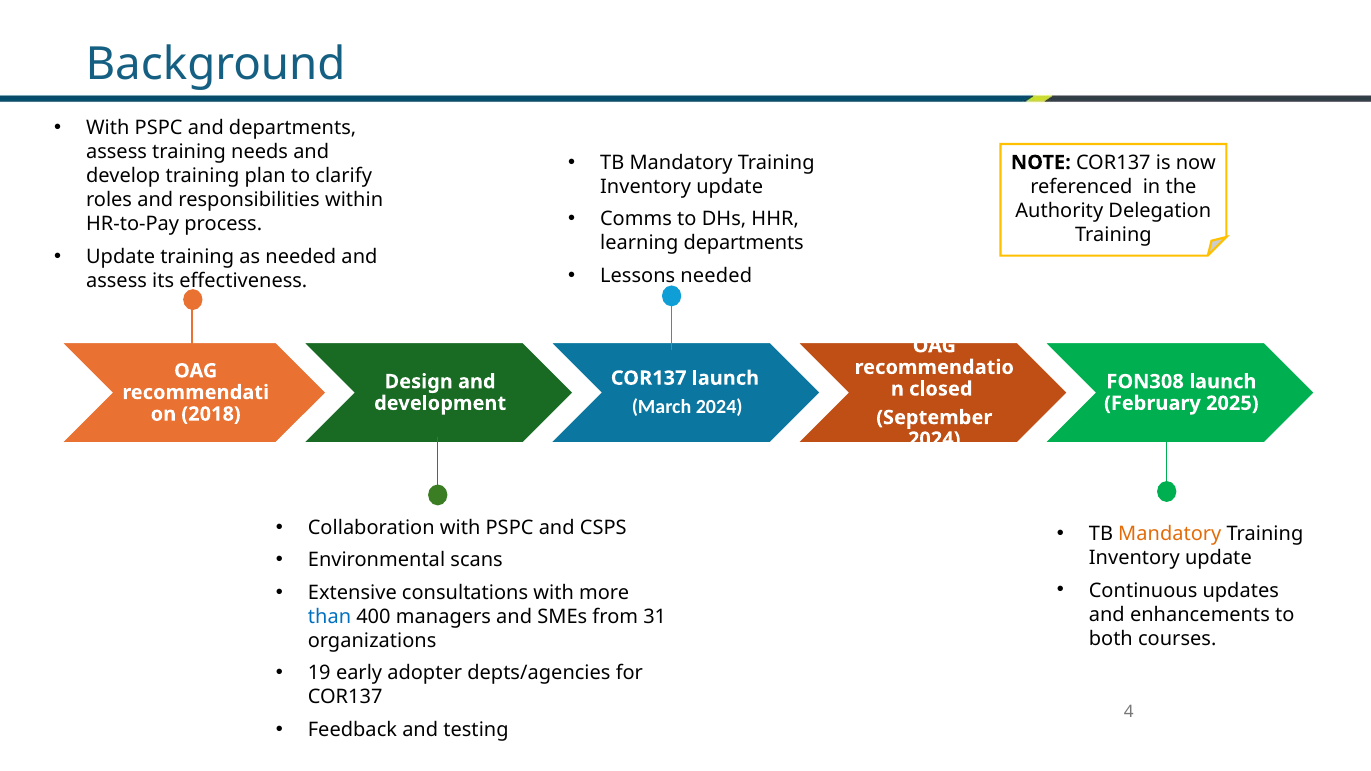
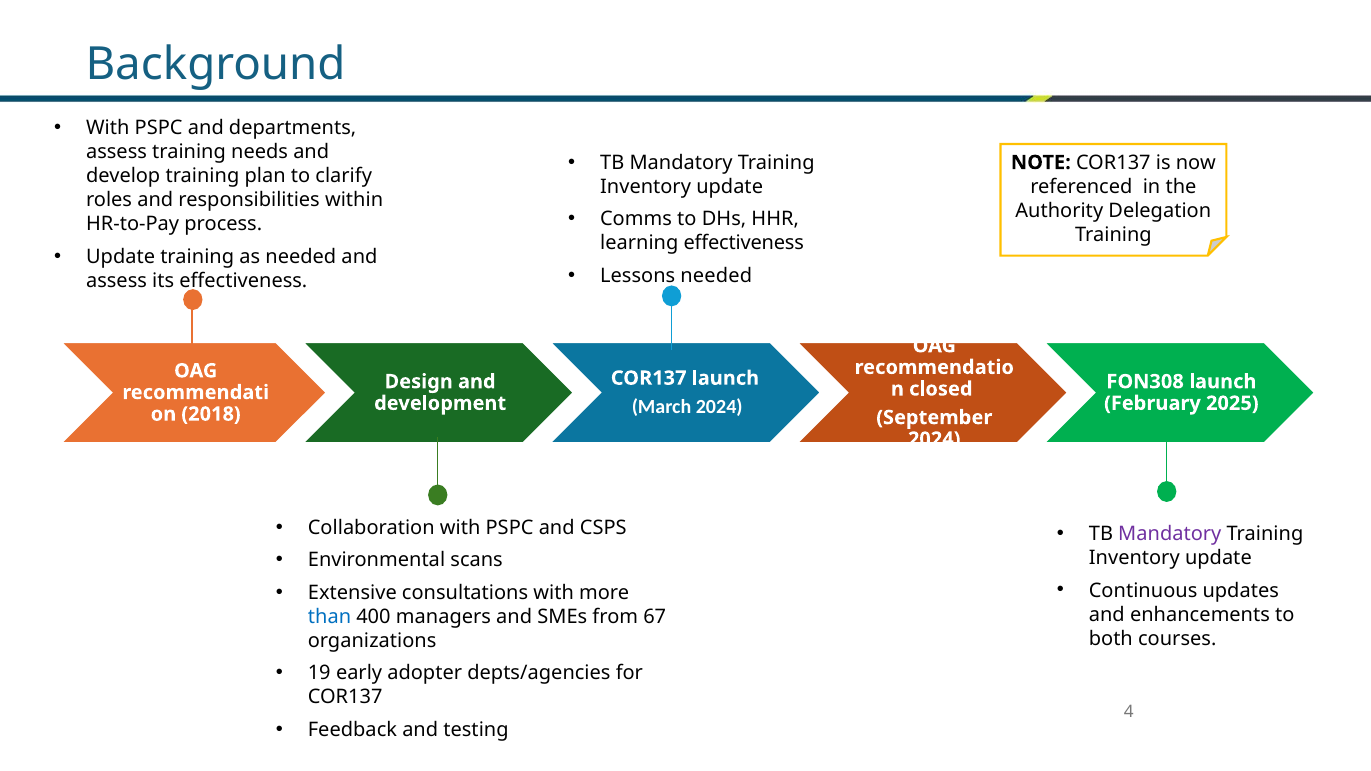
learning departments: departments -> effectiveness (744, 243)
Mandatory colour: orange -> purple (1170, 534)
31: 31 -> 67 (655, 617)
